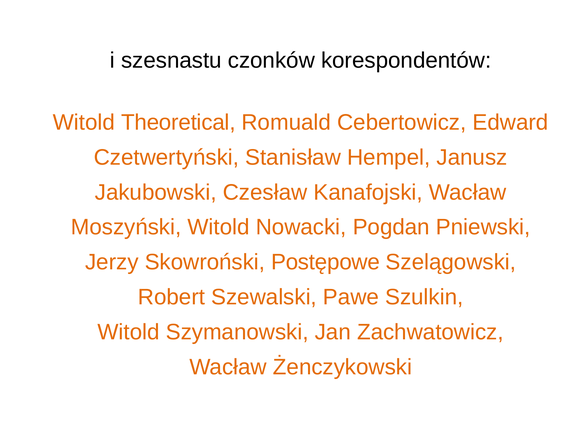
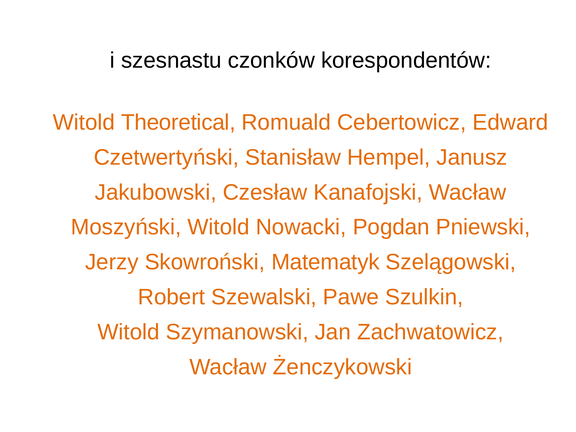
Postępowe: Postępowe -> Matematyk (325, 262)
